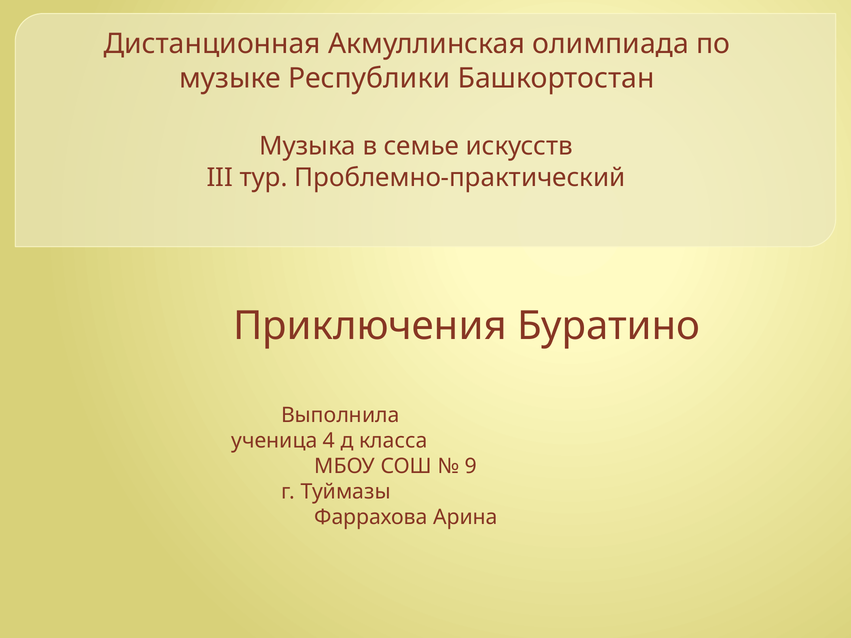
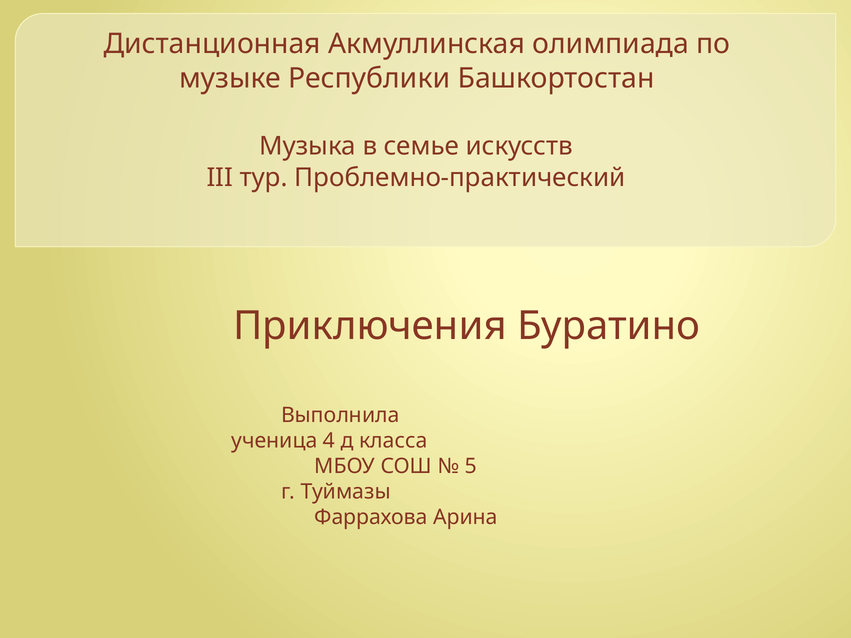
9: 9 -> 5 (471, 466)
